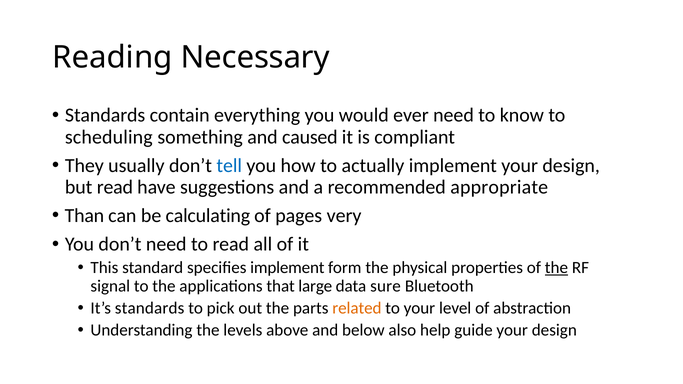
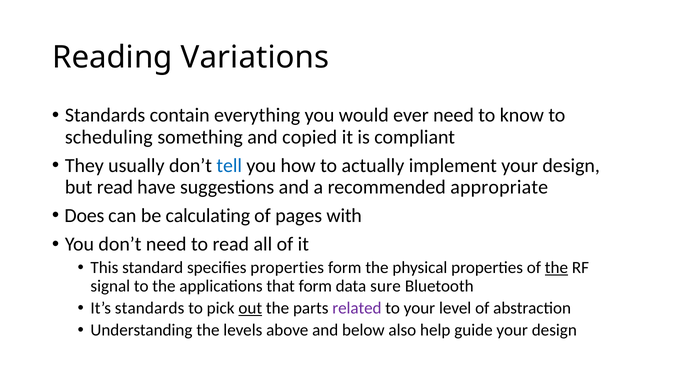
Necessary: Necessary -> Variations (255, 57)
caused: caused -> copied (310, 137)
Than: Than -> Does (84, 216)
very: very -> with (344, 216)
specifies implement: implement -> properties (287, 268)
that large: large -> form (315, 286)
out underline: none -> present (250, 308)
related colour: orange -> purple (357, 308)
